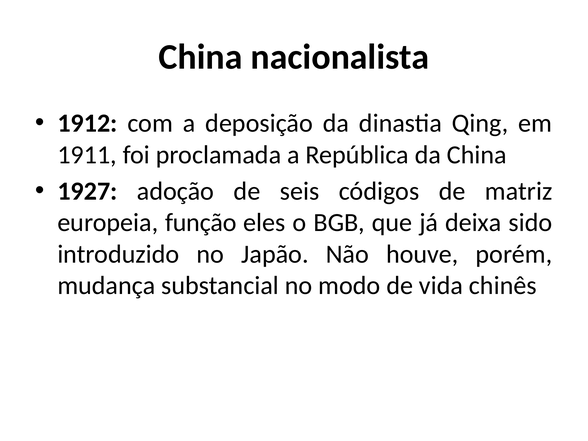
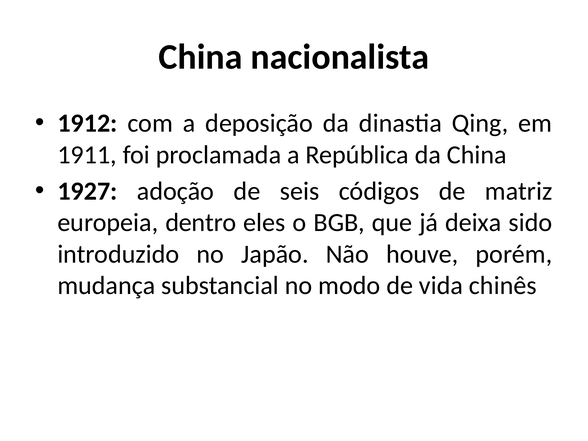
função: função -> dentro (201, 223)
